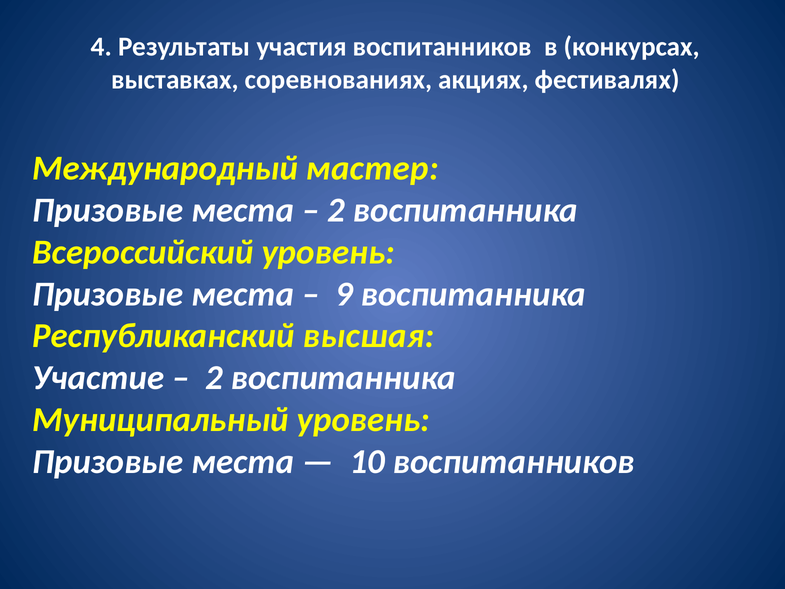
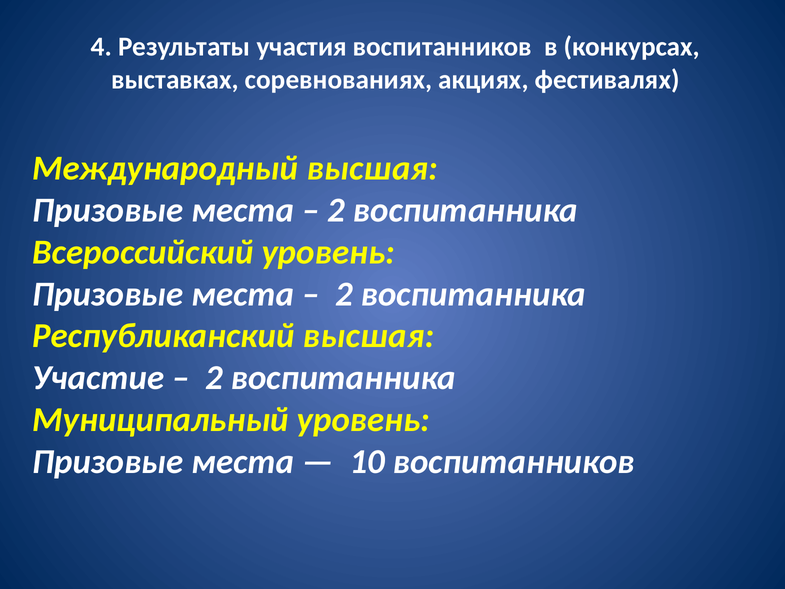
Международный мастер: мастер -> высшая (372, 168)
9: 9 -> 2 (344, 294)
